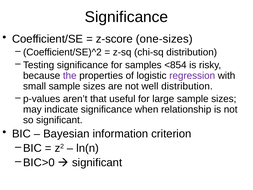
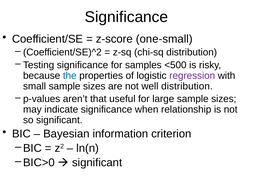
one-sizes: one-sizes -> one-small (164, 39)
<854: <854 -> <500 (175, 65)
the colour: purple -> blue (70, 76)
